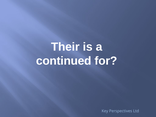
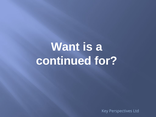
Their: Their -> Want (65, 47)
